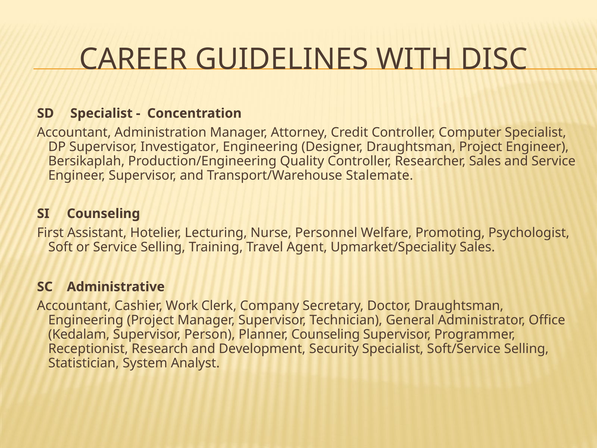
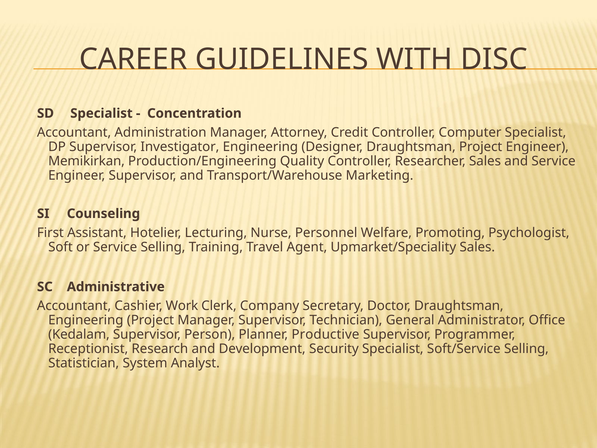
Bersikaplah: Bersikaplah -> Memikirkan (86, 161)
Stalemate: Stalemate -> Marketing (380, 175)
Planner Counseling: Counseling -> Productive (325, 334)
